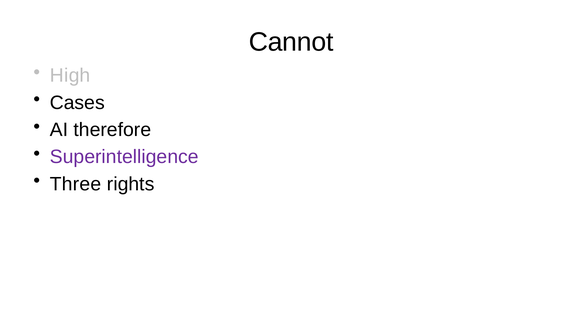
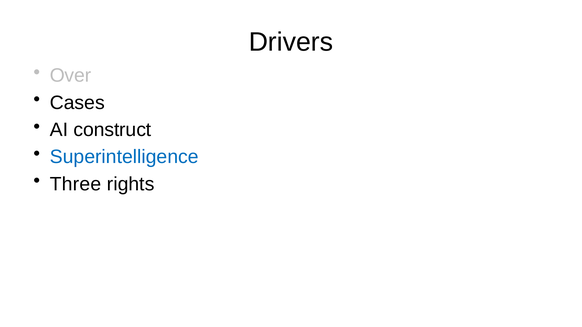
Cannot: Cannot -> Drivers (291, 42)
High: High -> Over (70, 76)
therefore: therefore -> construct (112, 130)
Superintelligence colour: purple -> blue (124, 157)
